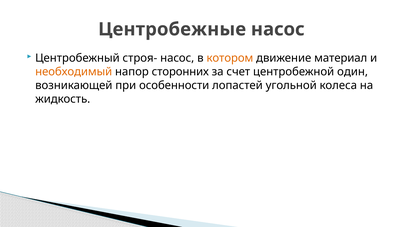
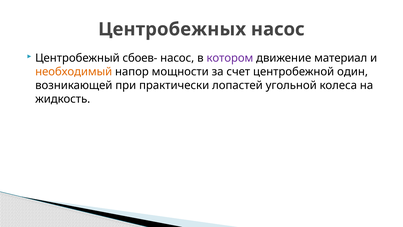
Центробежные: Центробежные -> Центробежных (172, 29)
строя-: строя- -> сбоев- (140, 58)
котором colour: orange -> purple (230, 58)
сторонних: сторонних -> мощности (180, 72)
особенности: особенности -> практически (174, 85)
